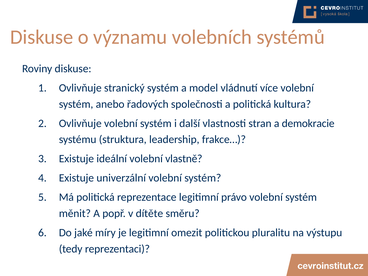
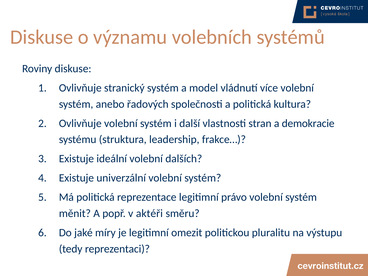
vlastně: vlastně -> dalších (184, 159)
dítěte: dítěte -> aktéři (149, 213)
